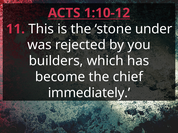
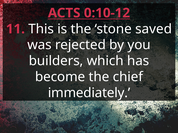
1:10-12: 1:10-12 -> 0:10-12 (107, 13)
under: under -> saved (154, 29)
